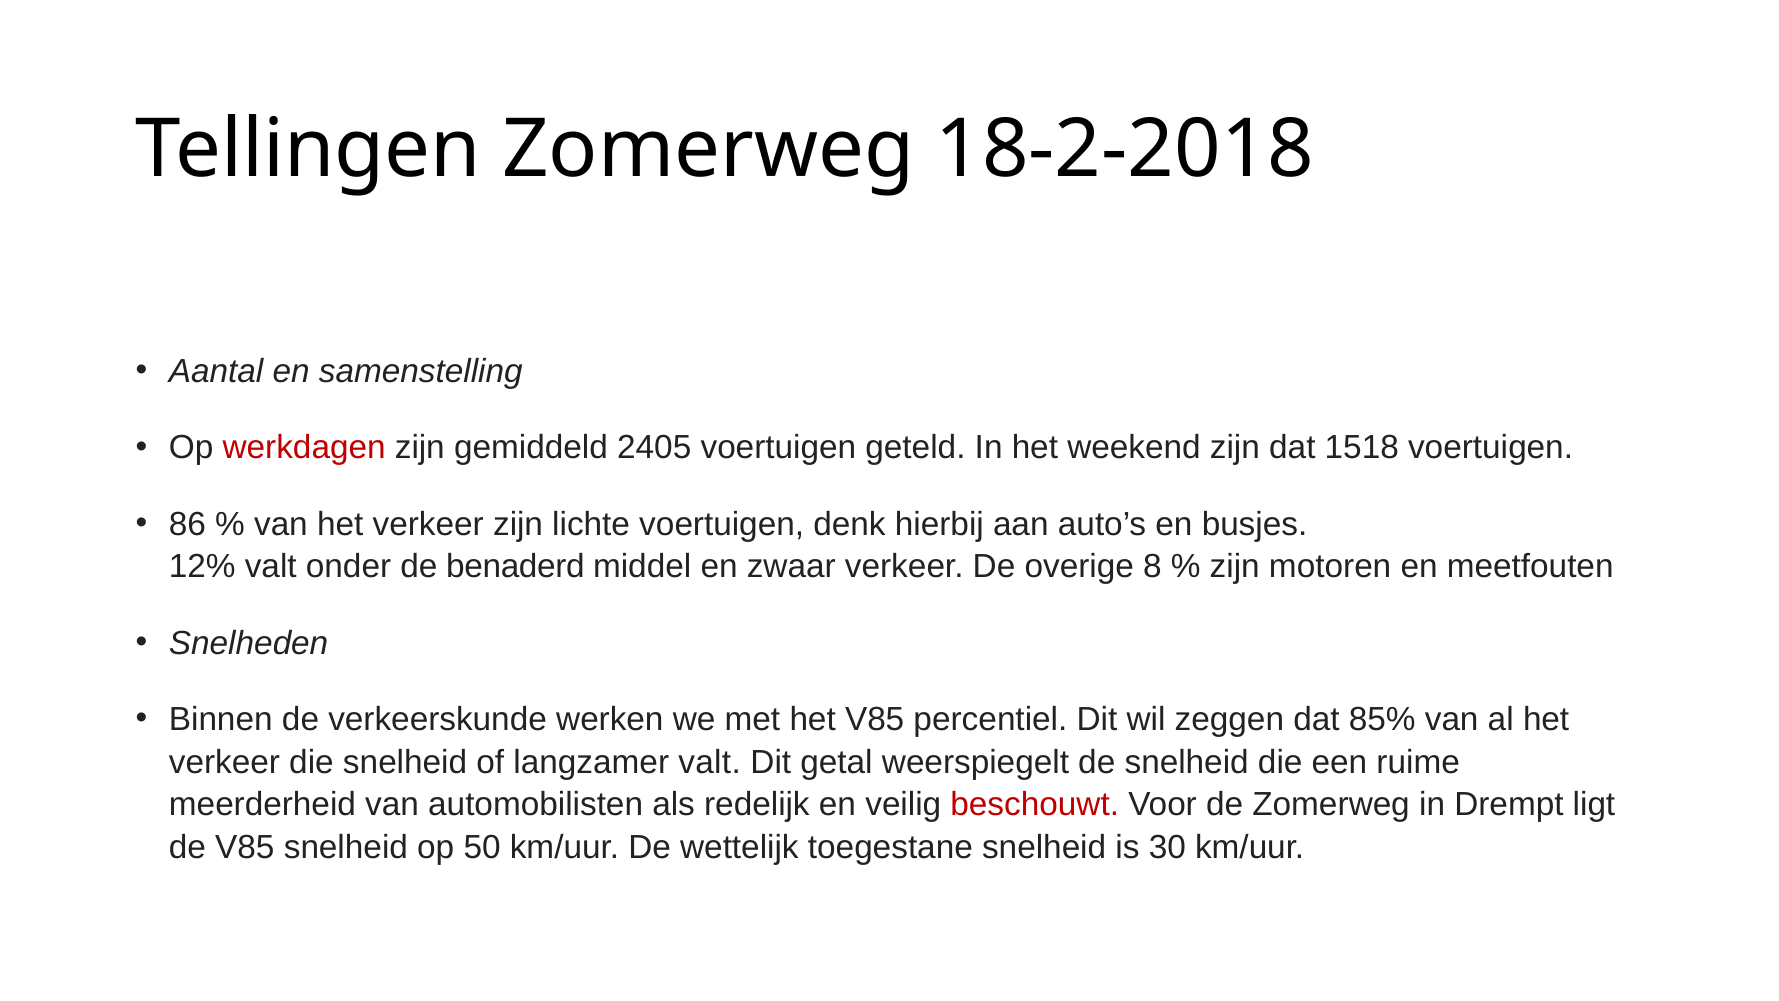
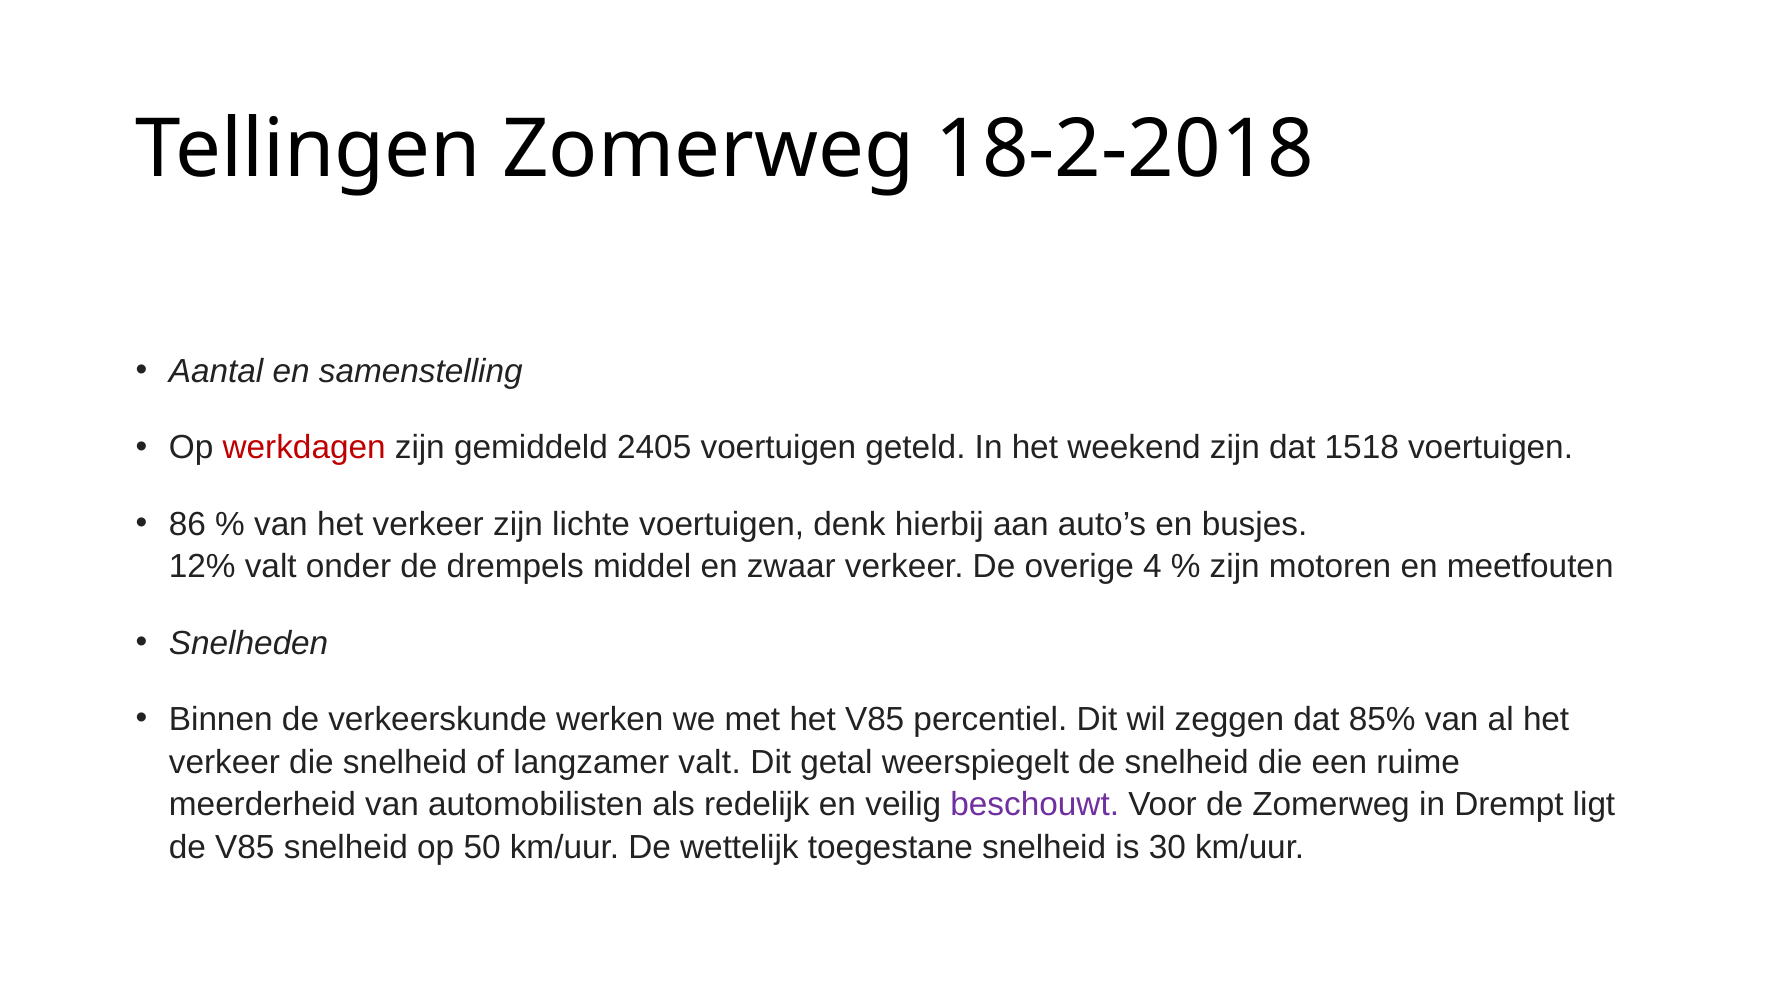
benaderd: benaderd -> drempels (515, 567)
8: 8 -> 4 (1152, 567)
beschouwt colour: red -> purple (1035, 805)
